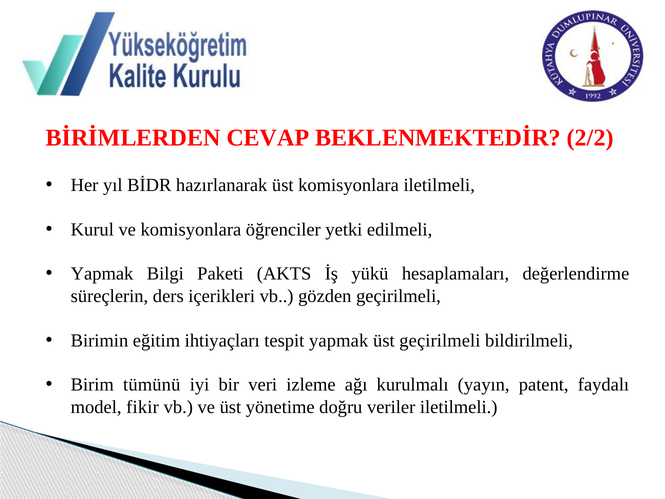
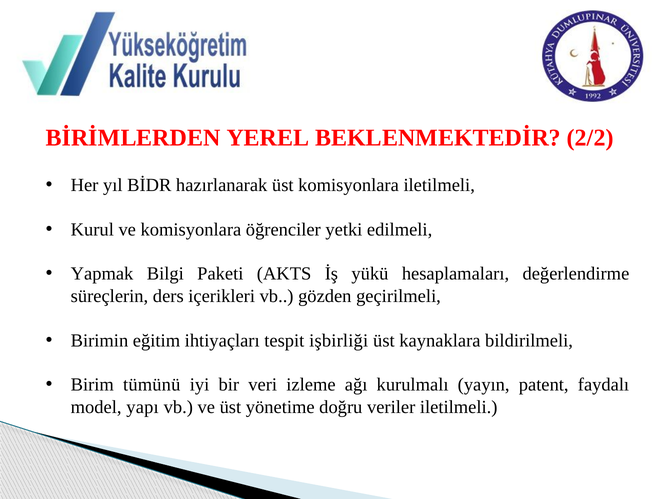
CEVAP: CEVAP -> YEREL (268, 138)
tespit yapmak: yapmak -> işbirliği (339, 340)
üst geçirilmeli: geçirilmeli -> kaynaklara (440, 340)
fikir: fikir -> yapı (143, 407)
